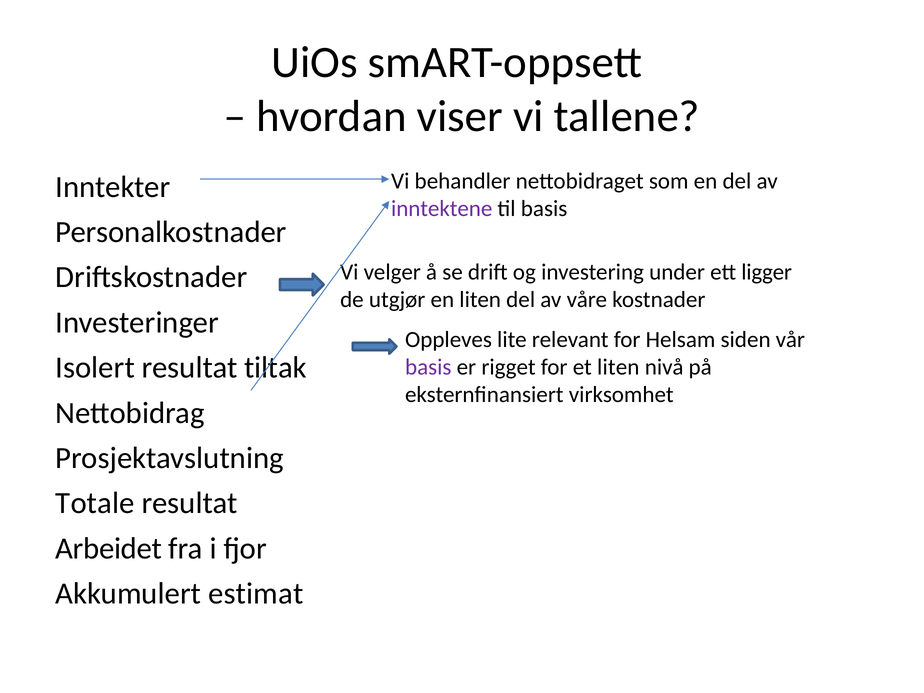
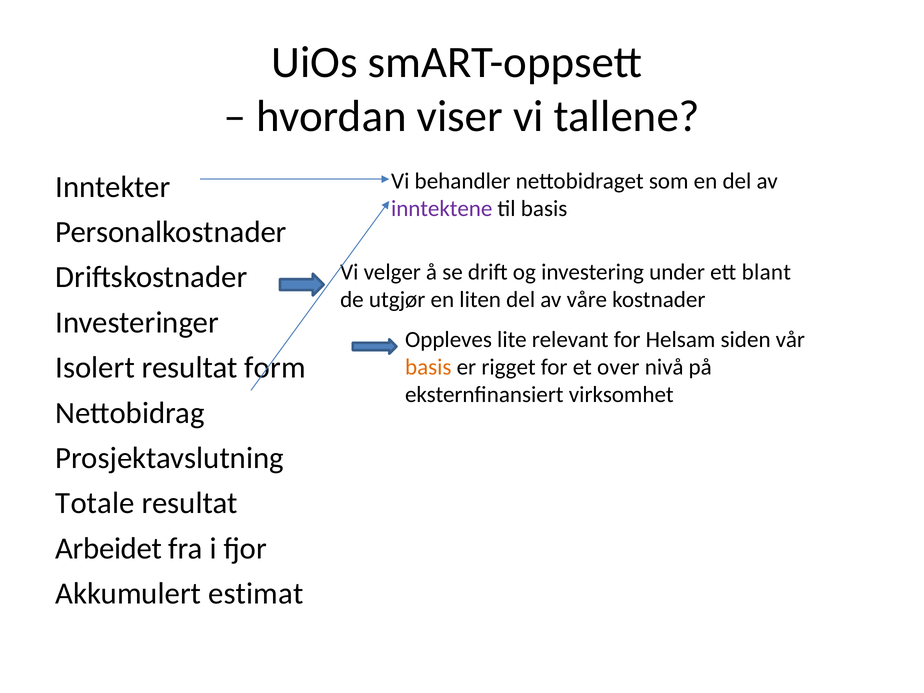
ligger: ligger -> blant (766, 272)
tiltak: tiltak -> form (275, 368)
basis colour: purple -> orange (428, 367)
et liten: liten -> over (618, 367)
